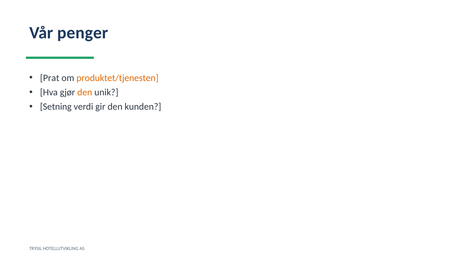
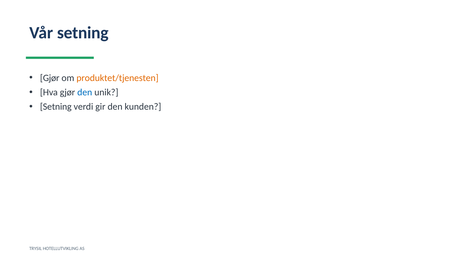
Vår penger: penger -> setning (83, 33)
Prat: Prat -> Gjør (50, 78)
den colour: orange -> blue (85, 92)
